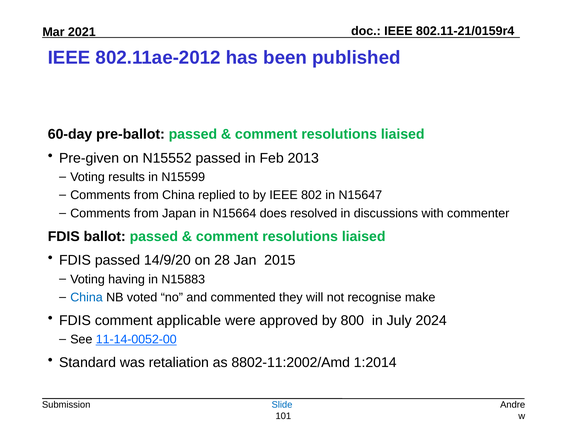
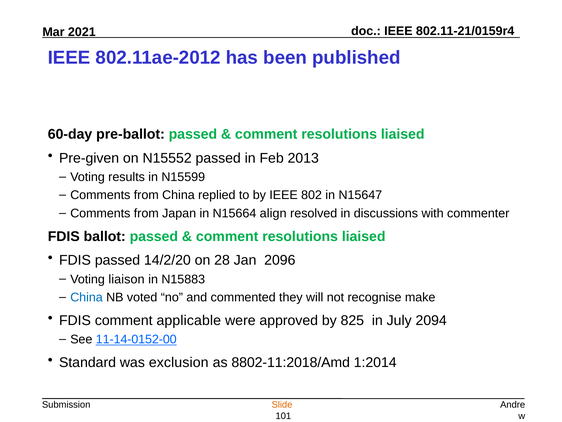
does: does -> align (273, 213)
14/9/20: 14/9/20 -> 14/2/20 (167, 260)
2015: 2015 -> 2096 (280, 260)
having: having -> liaison (126, 279)
800: 800 -> 825 (352, 320)
2024: 2024 -> 2094 (431, 320)
11-14-0052-00: 11-14-0052-00 -> 11-14-0152-00 (136, 339)
retaliation: retaliation -> exclusion (179, 362)
8802-11:2002/Amd: 8802-11:2002/Amd -> 8802-11:2018/Amd (291, 362)
Slide colour: blue -> orange (282, 404)
